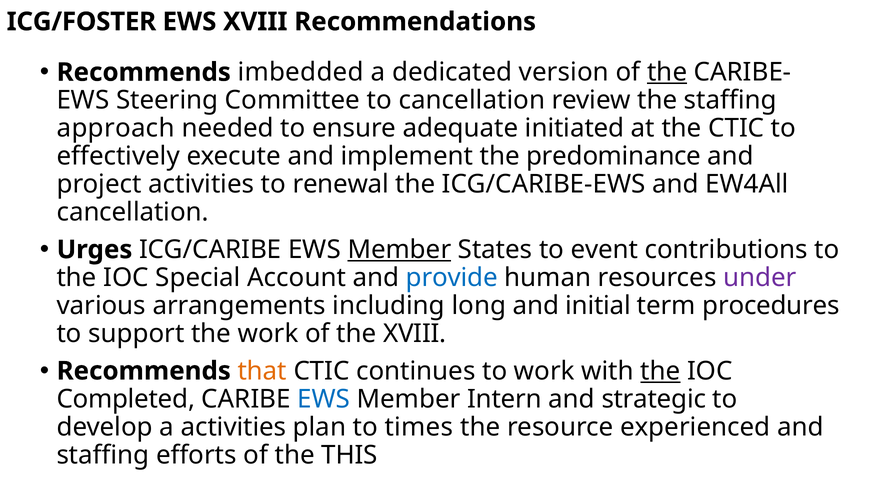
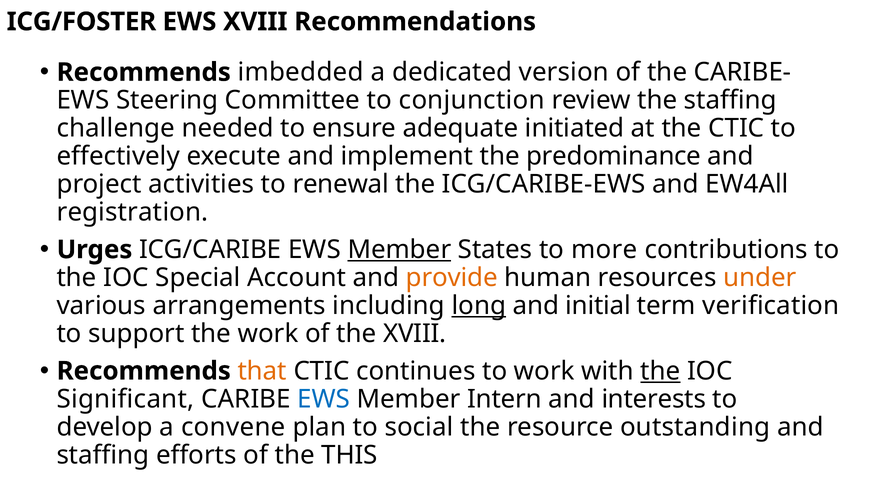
the underline: present -> none (667, 72)
to cancellation: cancellation -> conjunction (472, 100)
approach: approach -> challenge (116, 128)
cancellation: cancellation -> registration (133, 212)
event: event -> more (604, 249)
provide colour: blue -> orange (452, 277)
under colour: purple -> orange (760, 277)
long underline: none -> present (479, 305)
procedures: procedures -> verification (771, 305)
Completed: Completed -> Significant (126, 399)
strategic: strategic -> interests (654, 399)
a activities: activities -> convene (233, 427)
times: times -> social (419, 427)
experienced: experienced -> outstanding (695, 427)
